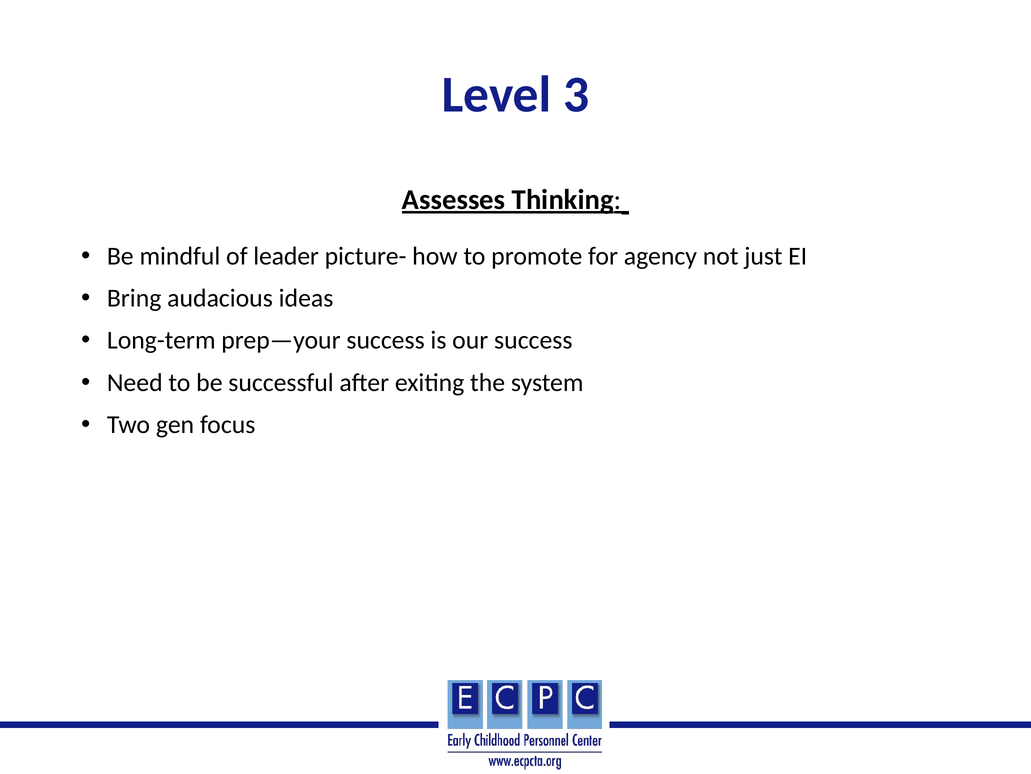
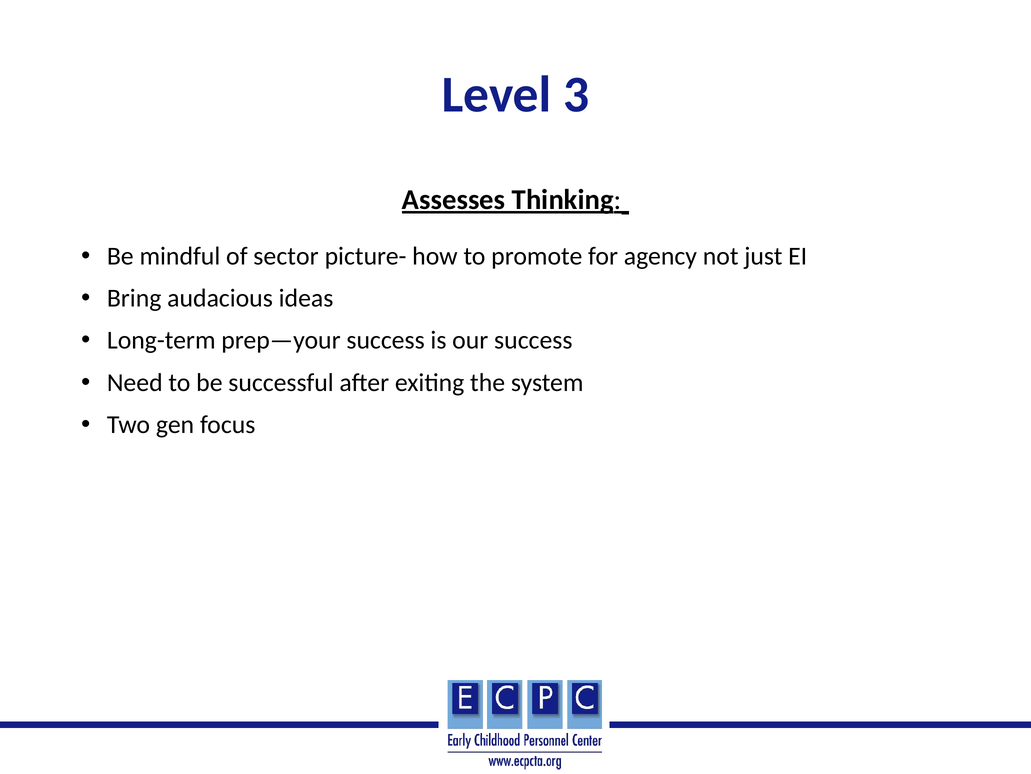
leader: leader -> sector (286, 256)
